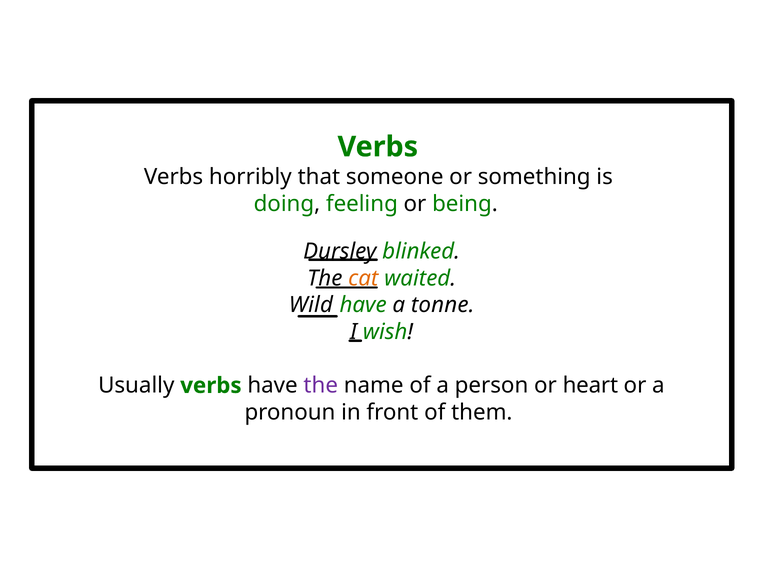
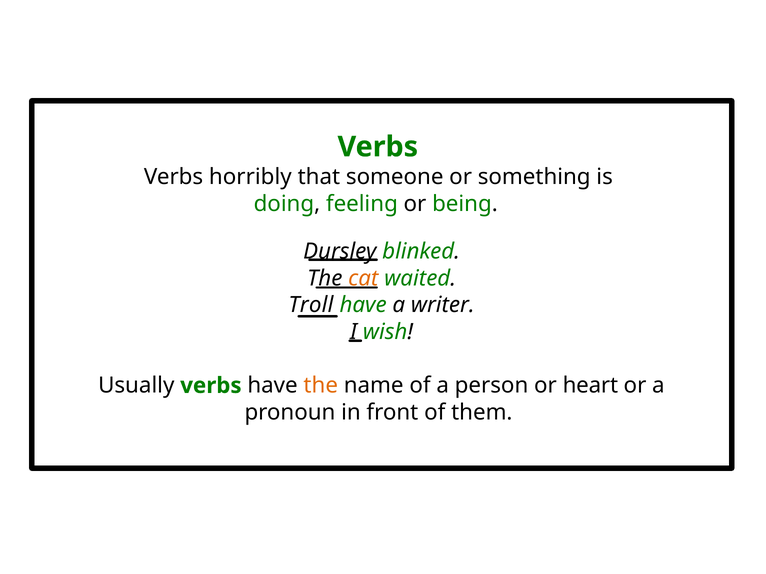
Wild: Wild -> Troll (311, 305)
tonne: tonne -> writer (443, 305)
the colour: purple -> orange (321, 386)
